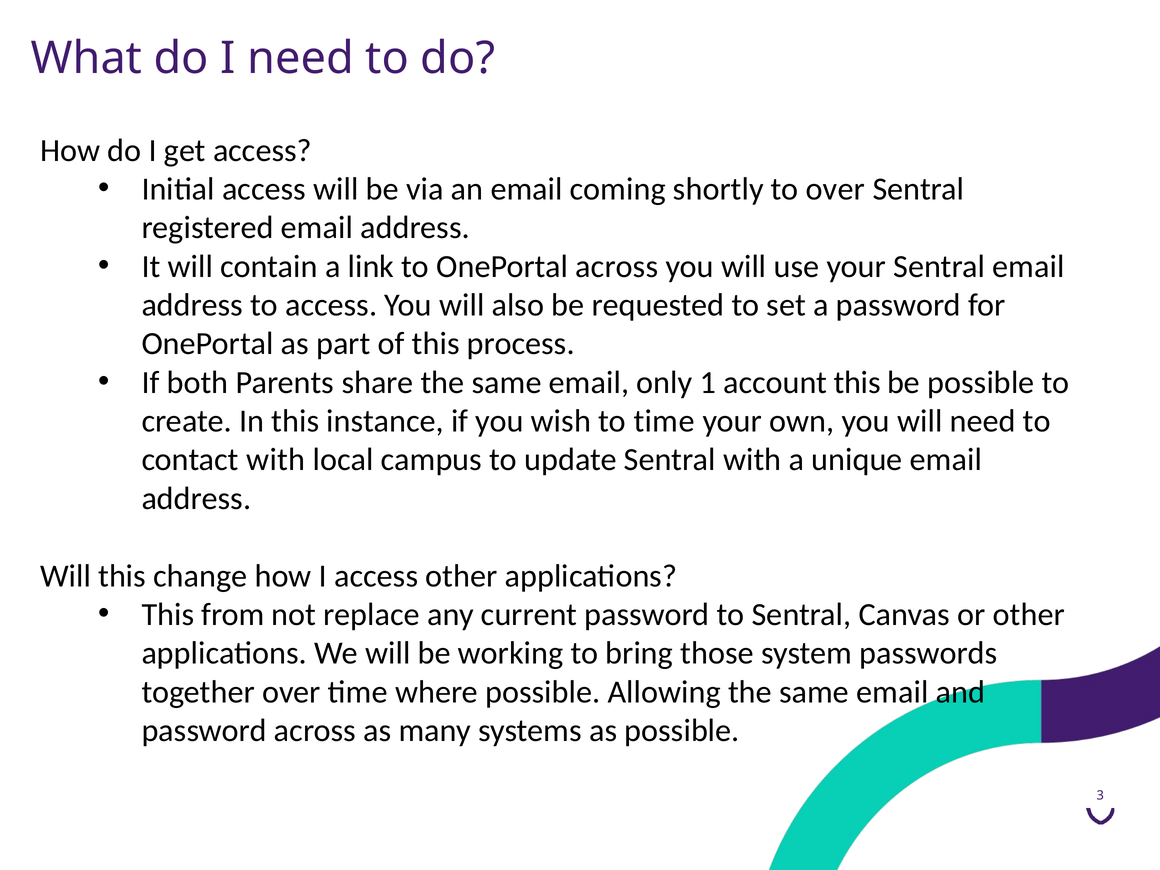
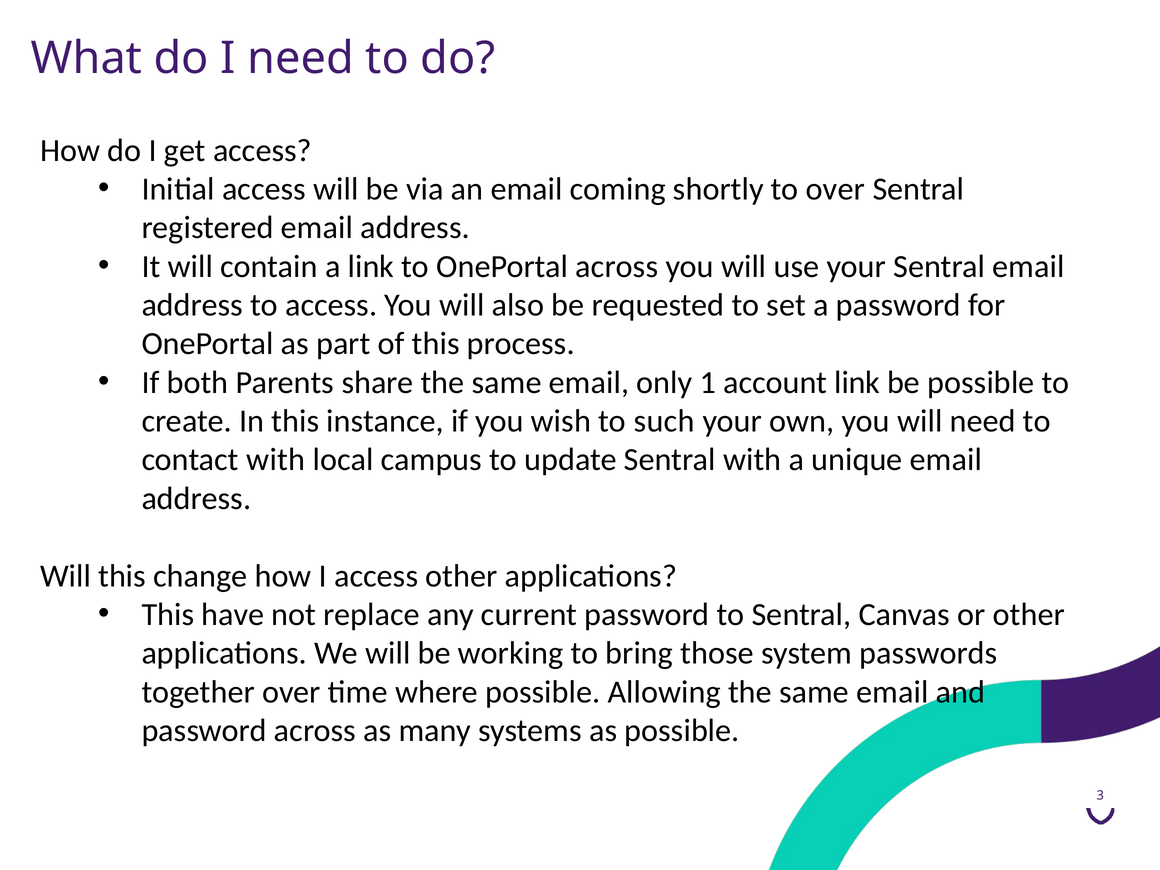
account this: this -> link (857, 382)
to time: time -> such (664, 421)
from: from -> have (233, 615)
